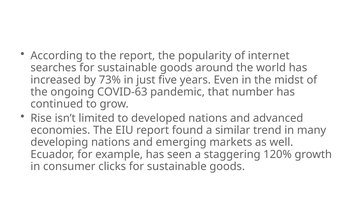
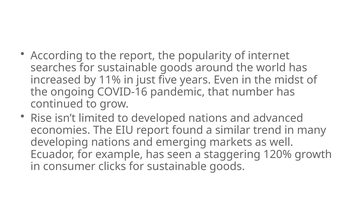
73%: 73% -> 11% (110, 80)
COVID-63: COVID-63 -> COVID-16 (122, 92)
